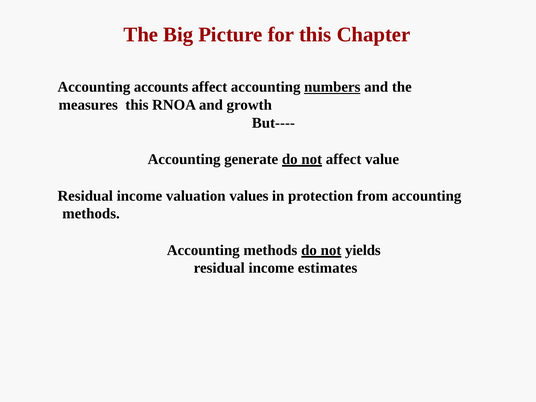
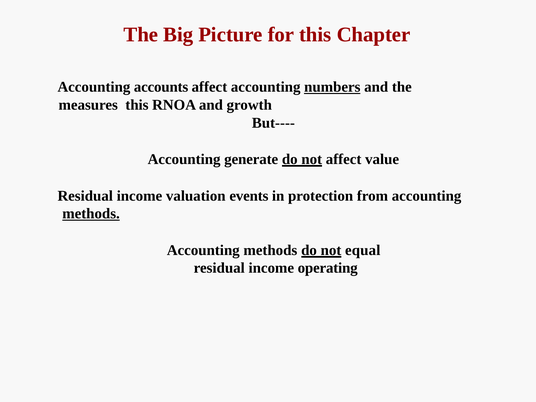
values: values -> events (249, 196)
methods underline: none -> present (91, 214)
yields: yields -> equal (363, 250)
estimates: estimates -> operating (328, 268)
